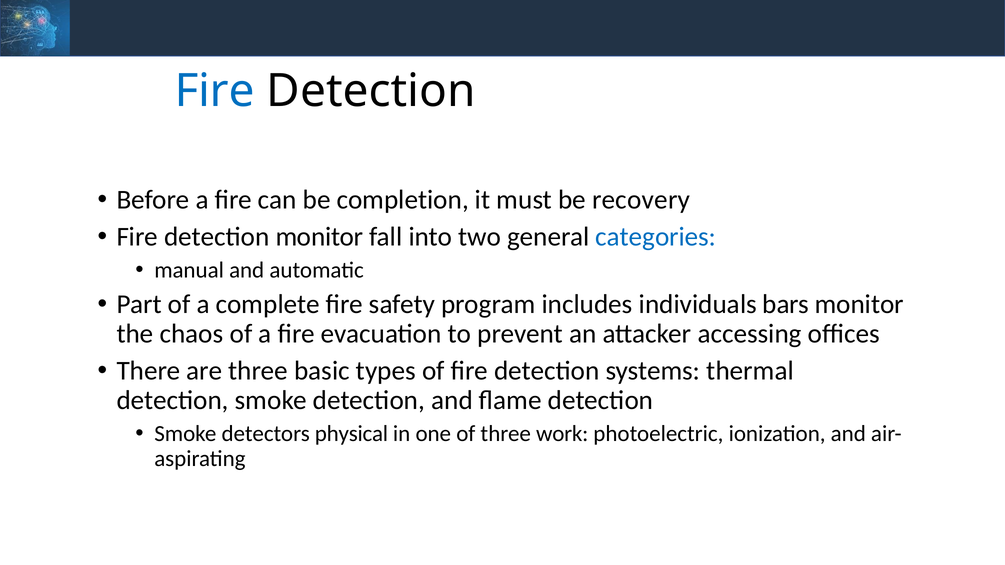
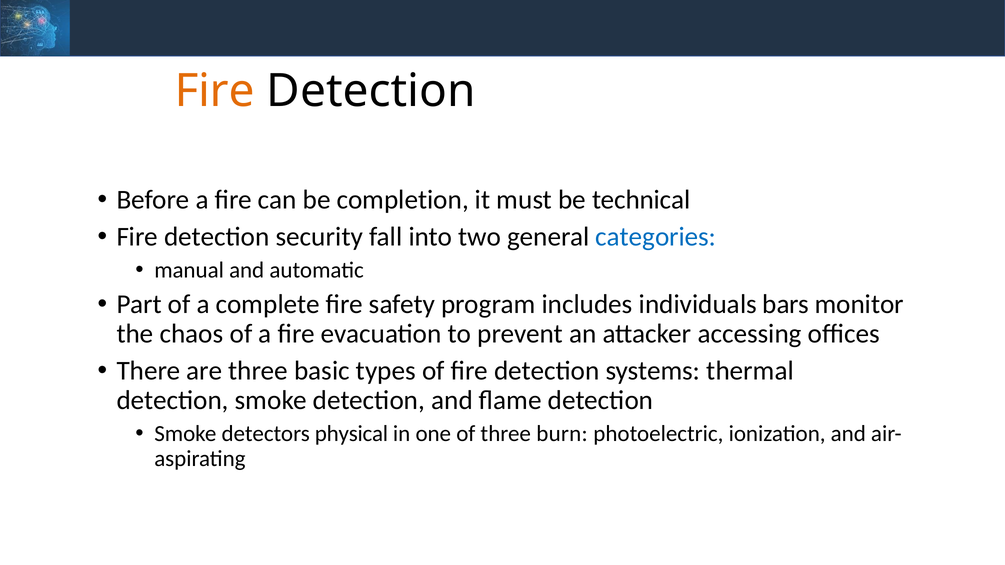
Fire colour: blue -> orange (215, 91)
recovery: recovery -> technical (641, 200)
detection monitor: monitor -> security (319, 237)
work: work -> burn (562, 434)
